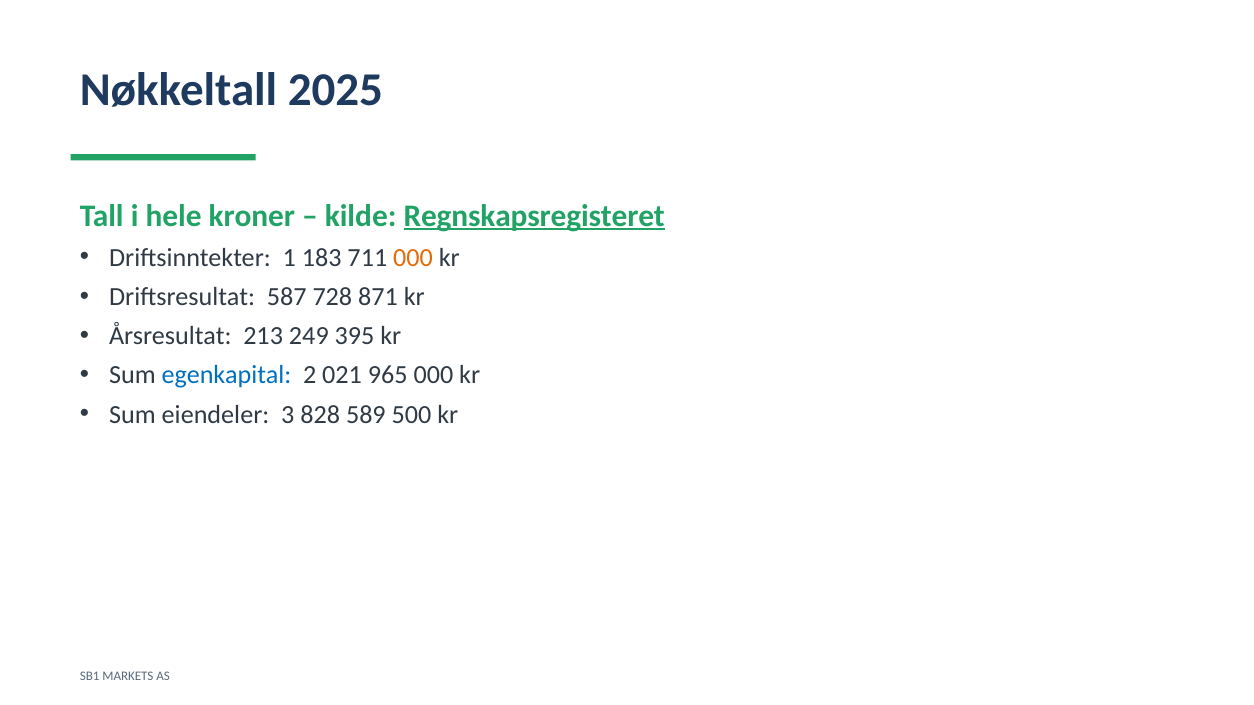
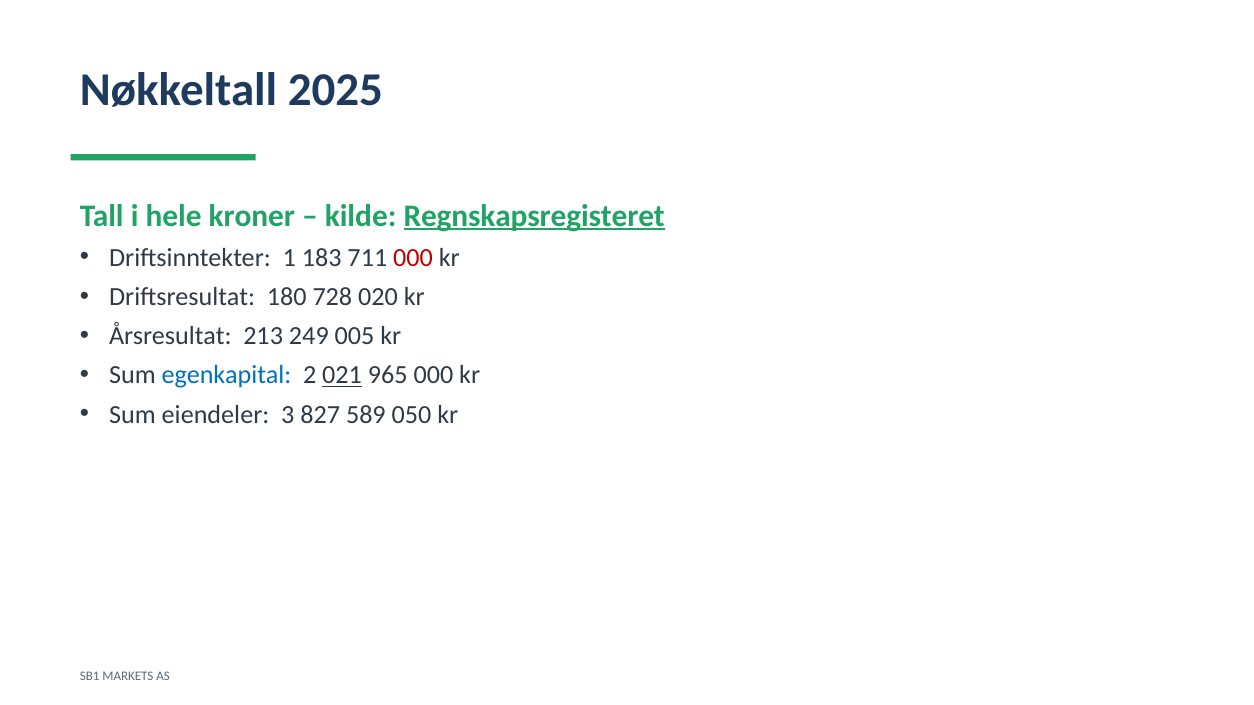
000 colour: orange -> red (413, 258)
587: 587 -> 180 (287, 297)
871: 871 -> 020 (378, 297)
395: 395 -> 005 (354, 336)
021 underline: none -> present (342, 375)
828: 828 -> 827 (320, 415)
500: 500 -> 050 (412, 415)
